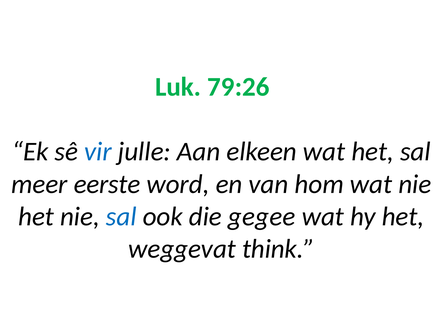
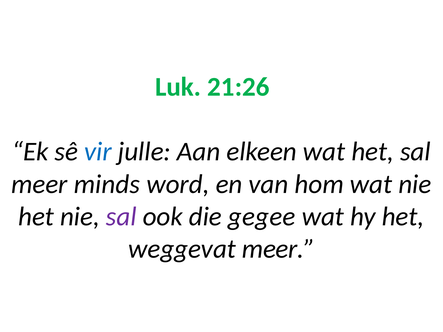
79:26: 79:26 -> 21:26 (238, 87)
eerste: eerste -> minds (107, 184)
sal colour: blue -> purple (121, 217)
weggevat think: think -> meer (279, 249)
